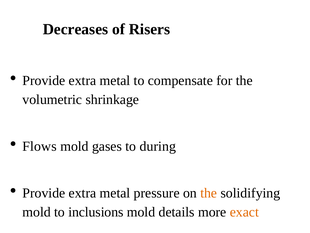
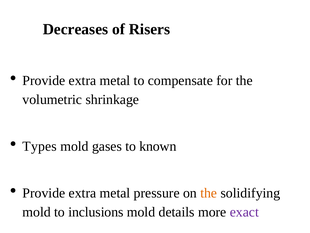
Flows: Flows -> Types (40, 146)
during: during -> known (158, 146)
exact colour: orange -> purple (244, 212)
